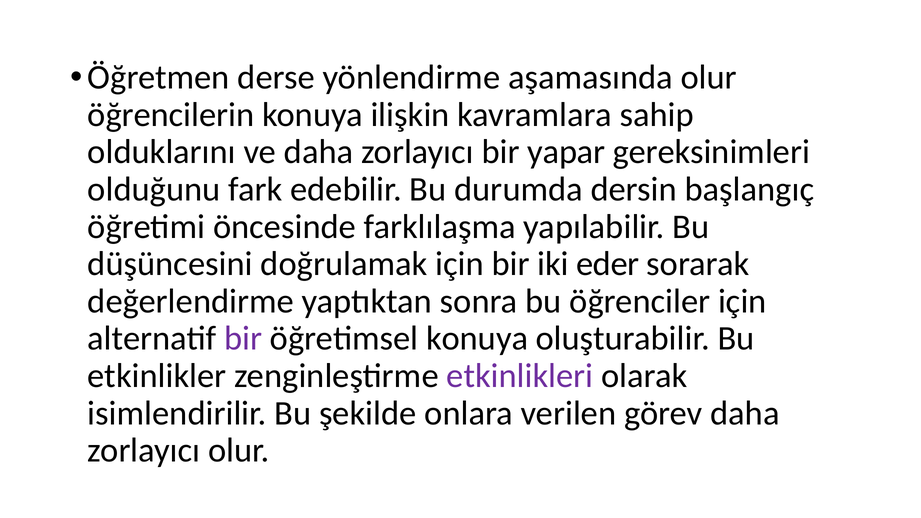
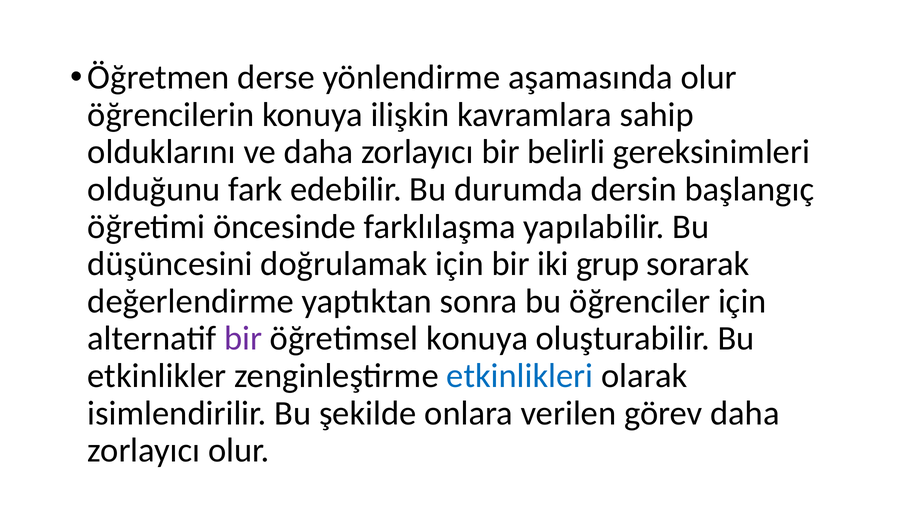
yapar: yapar -> belirli (566, 152)
eder: eder -> grup (608, 264)
etkinlikleri colour: purple -> blue (520, 376)
